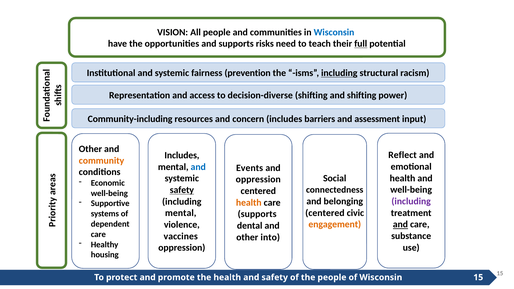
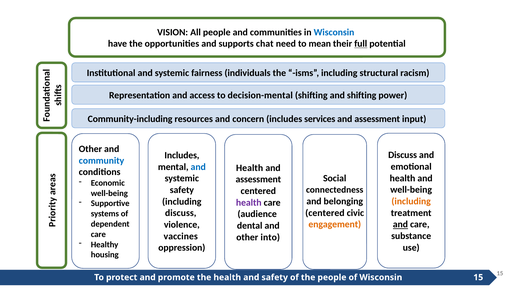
risks: risks -> chat (265, 44)
teach: teach -> mean (320, 44)
prevention: prevention -> individuals (248, 73)
including underline: present -> none (339, 73)
decision-diverse: decision-diverse -> decision-mental (260, 95)
barriers: barriers -> services (320, 119)
Reflect: Reflect -> Discuss (403, 155)
community colour: orange -> blue (102, 161)
Events: Events -> Health (250, 168)
oppression: oppression -> assessment (258, 180)
safety underline: present -> none (182, 190)
including colour: purple -> orange (411, 201)
health colour: orange -> purple (249, 203)
mental: mental -> discuss (181, 213)
supports: supports -> audience (257, 214)
